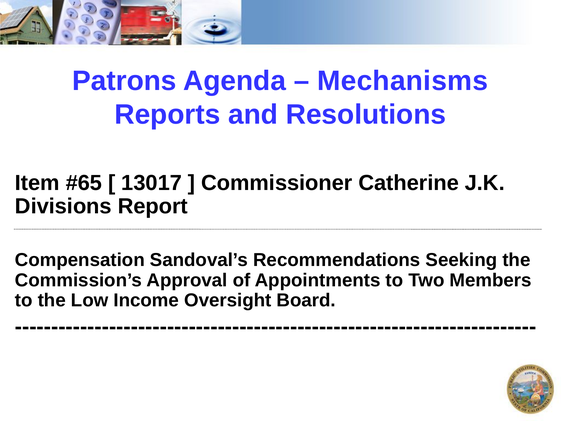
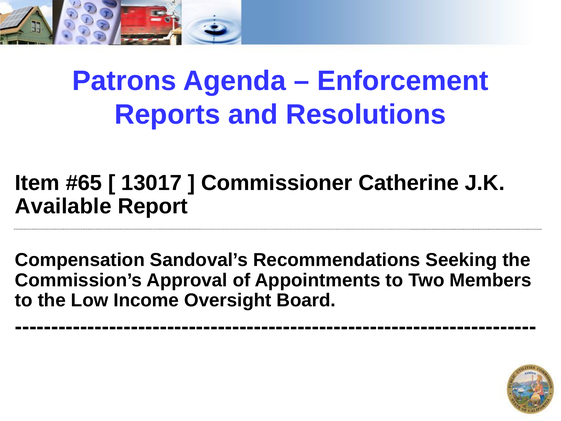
Mechanisms: Mechanisms -> Enforcement (403, 81)
Divisions: Divisions -> Available (63, 206)
